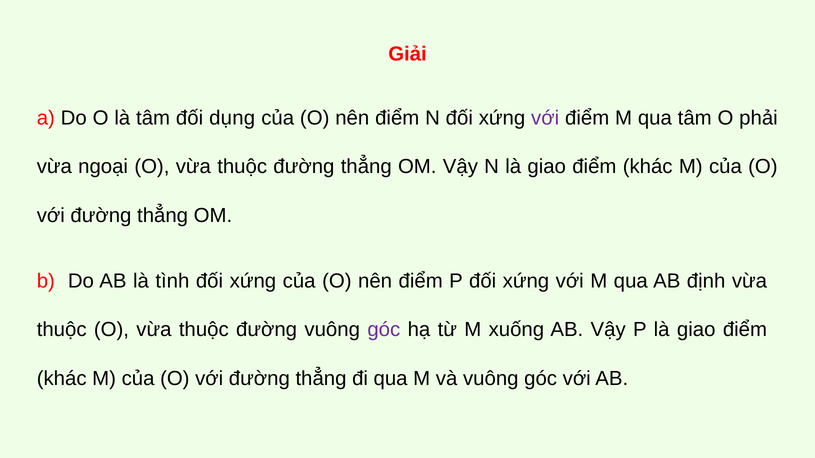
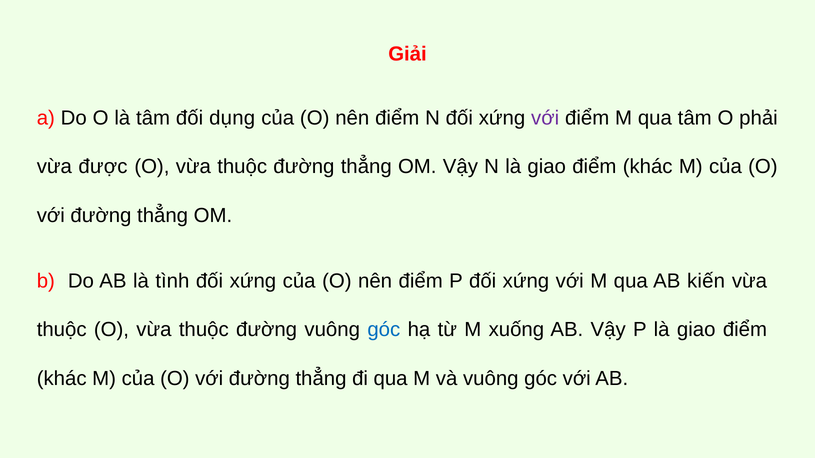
ngoại: ngoại -> được (103, 167)
định: định -> kiến (706, 281)
góc colour: purple -> blue (384, 330)
